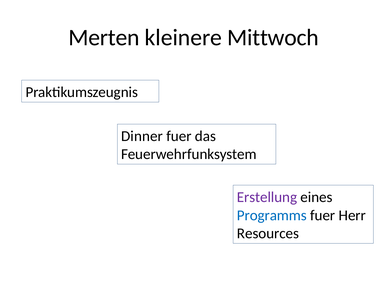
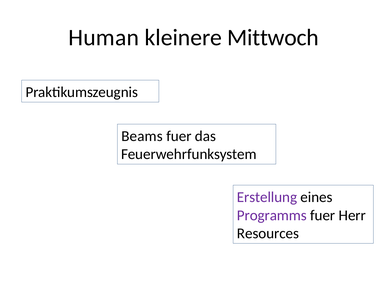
Merten: Merten -> Human (104, 37)
Dinner: Dinner -> Beams (142, 136)
Programms colour: blue -> purple (272, 215)
